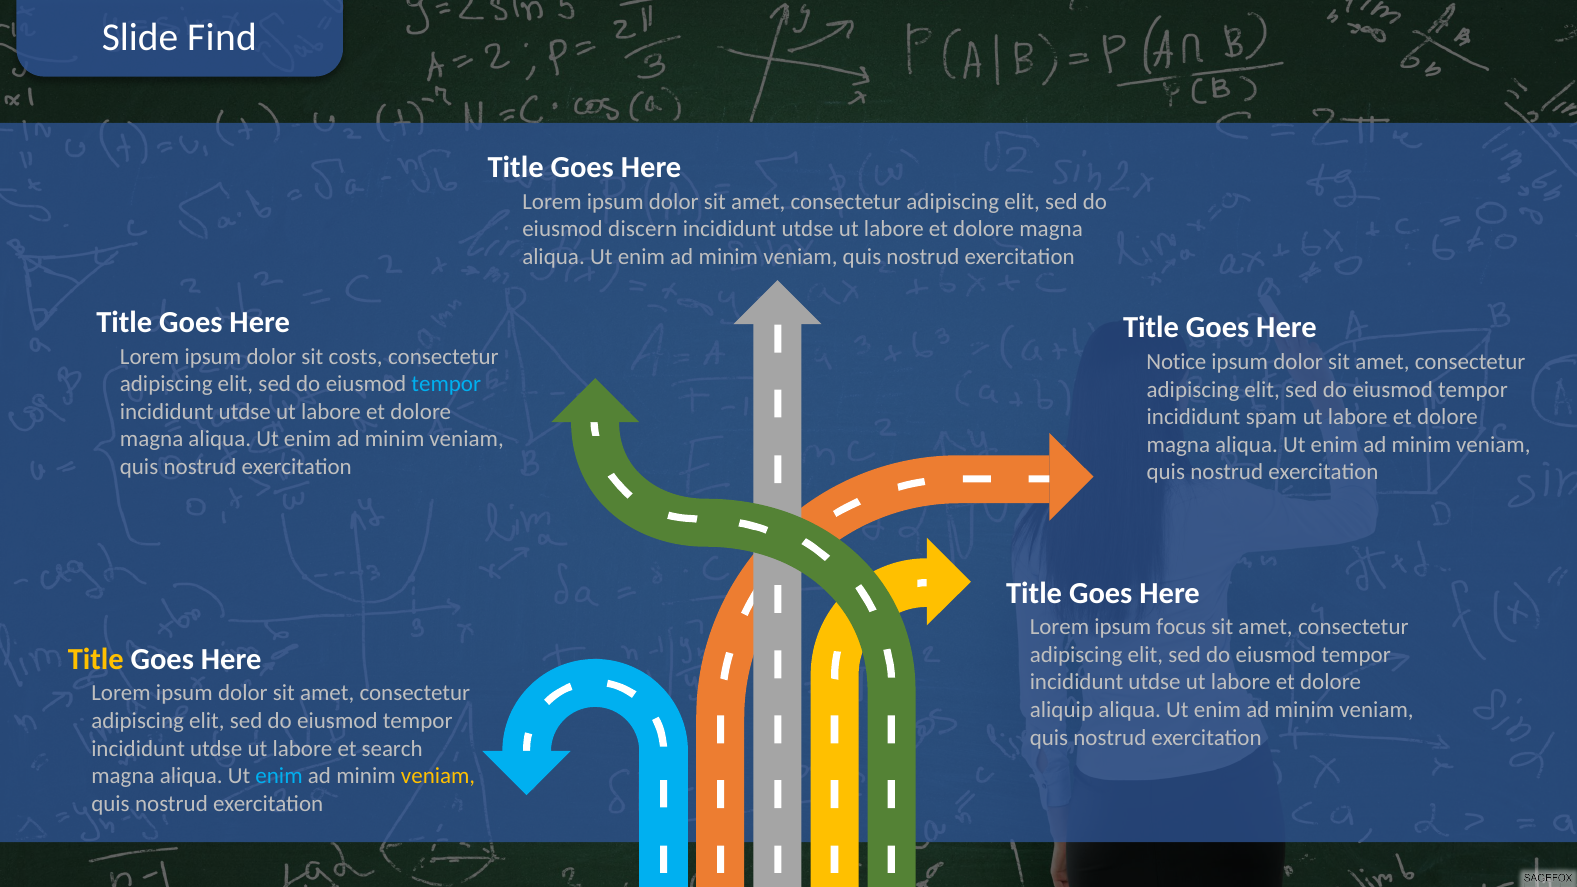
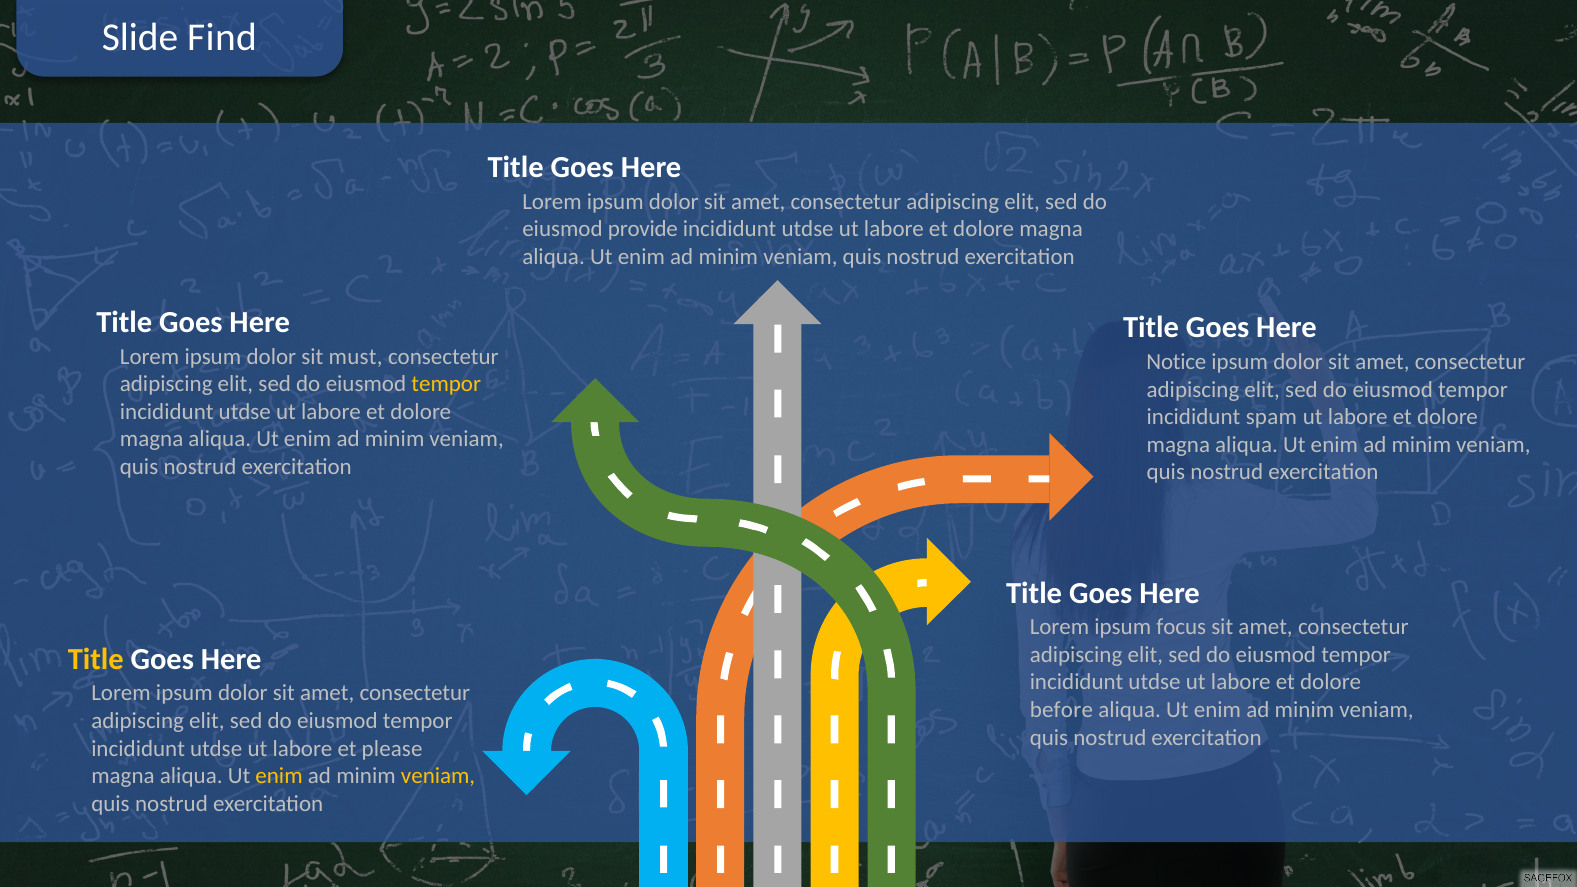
discern: discern -> provide (643, 229)
costs: costs -> must (356, 356)
tempor colour: light blue -> yellow (446, 384)
aliquip: aliquip -> before (1061, 710)
search: search -> please (392, 749)
enim colour: light blue -> yellow (279, 776)
